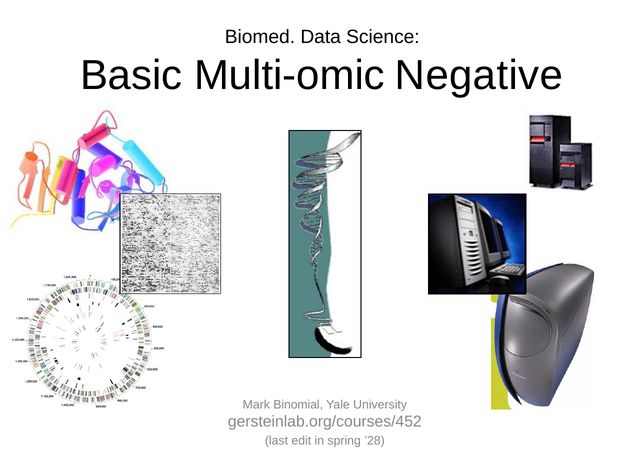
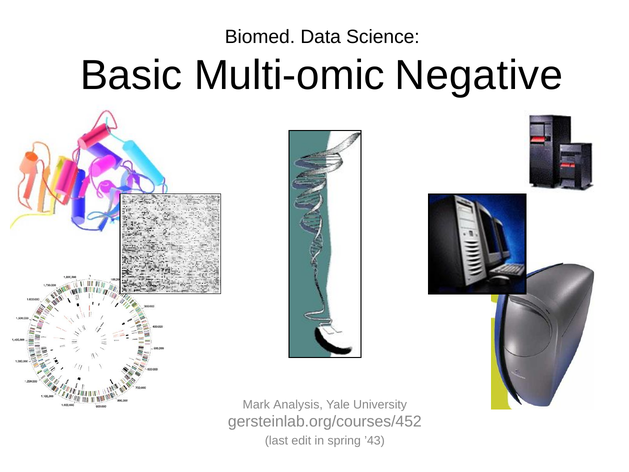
Binomial: Binomial -> Analysis (298, 404)
’28: ’28 -> ’43 (374, 441)
